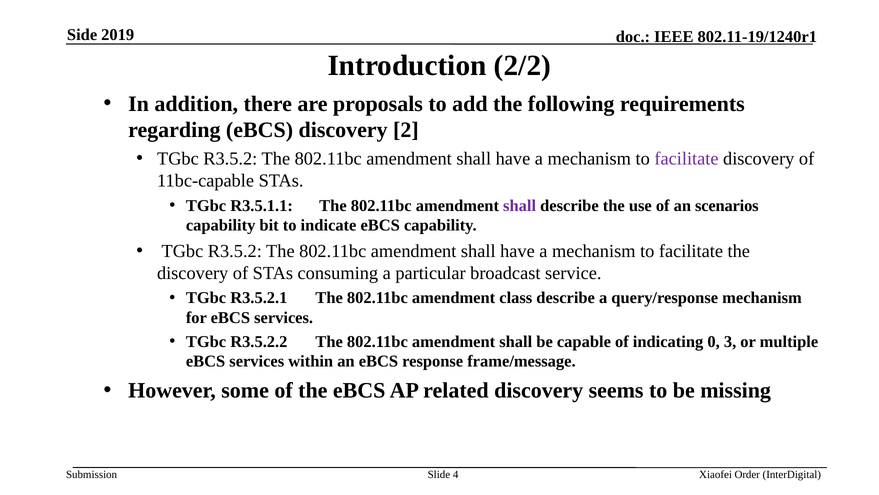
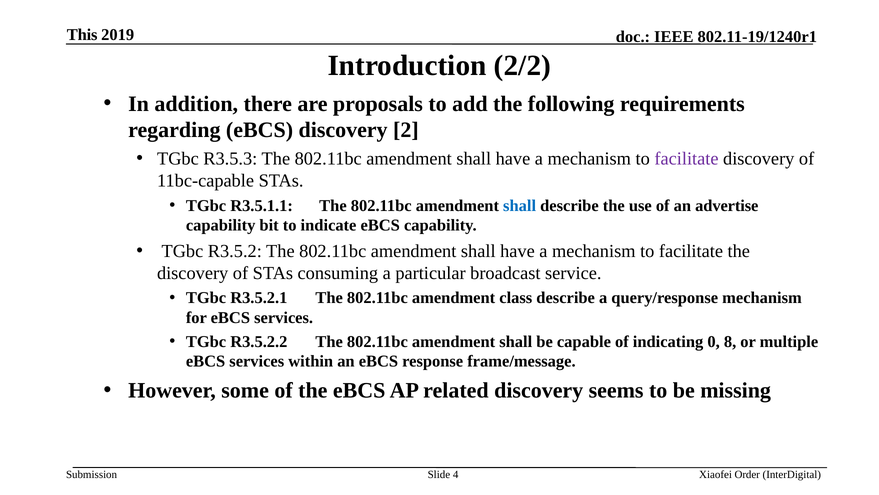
Side: Side -> This (82, 35)
R3.5.2: R3.5.2 -> R3.5.3 (230, 159)
shall colour: purple -> blue (520, 205)
scenarios: scenarios -> advertise (727, 205)
3: 3 -> 8 (730, 341)
